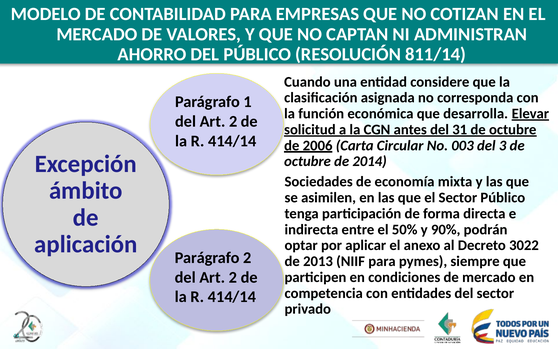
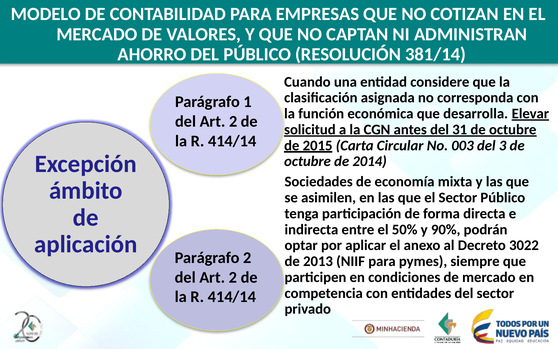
811/14: 811/14 -> 381/14 (436, 54)
2006: 2006 -> 2015 (318, 145)
